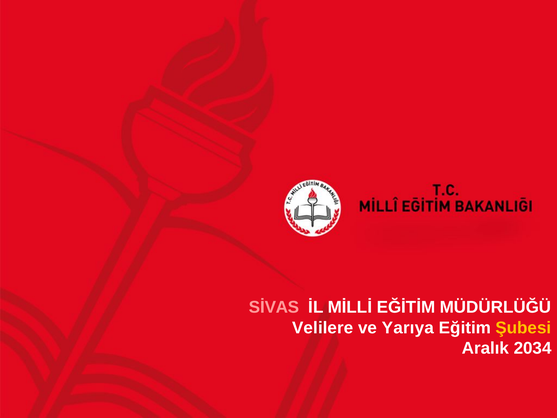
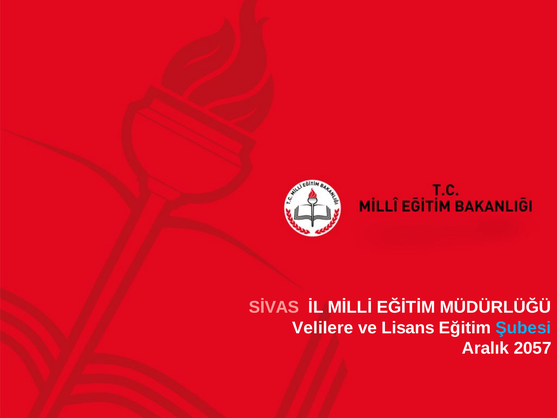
Yarıya: Yarıya -> Lisans (408, 328)
Şubesi colour: yellow -> light blue (523, 328)
2034: 2034 -> 2057 (533, 348)
